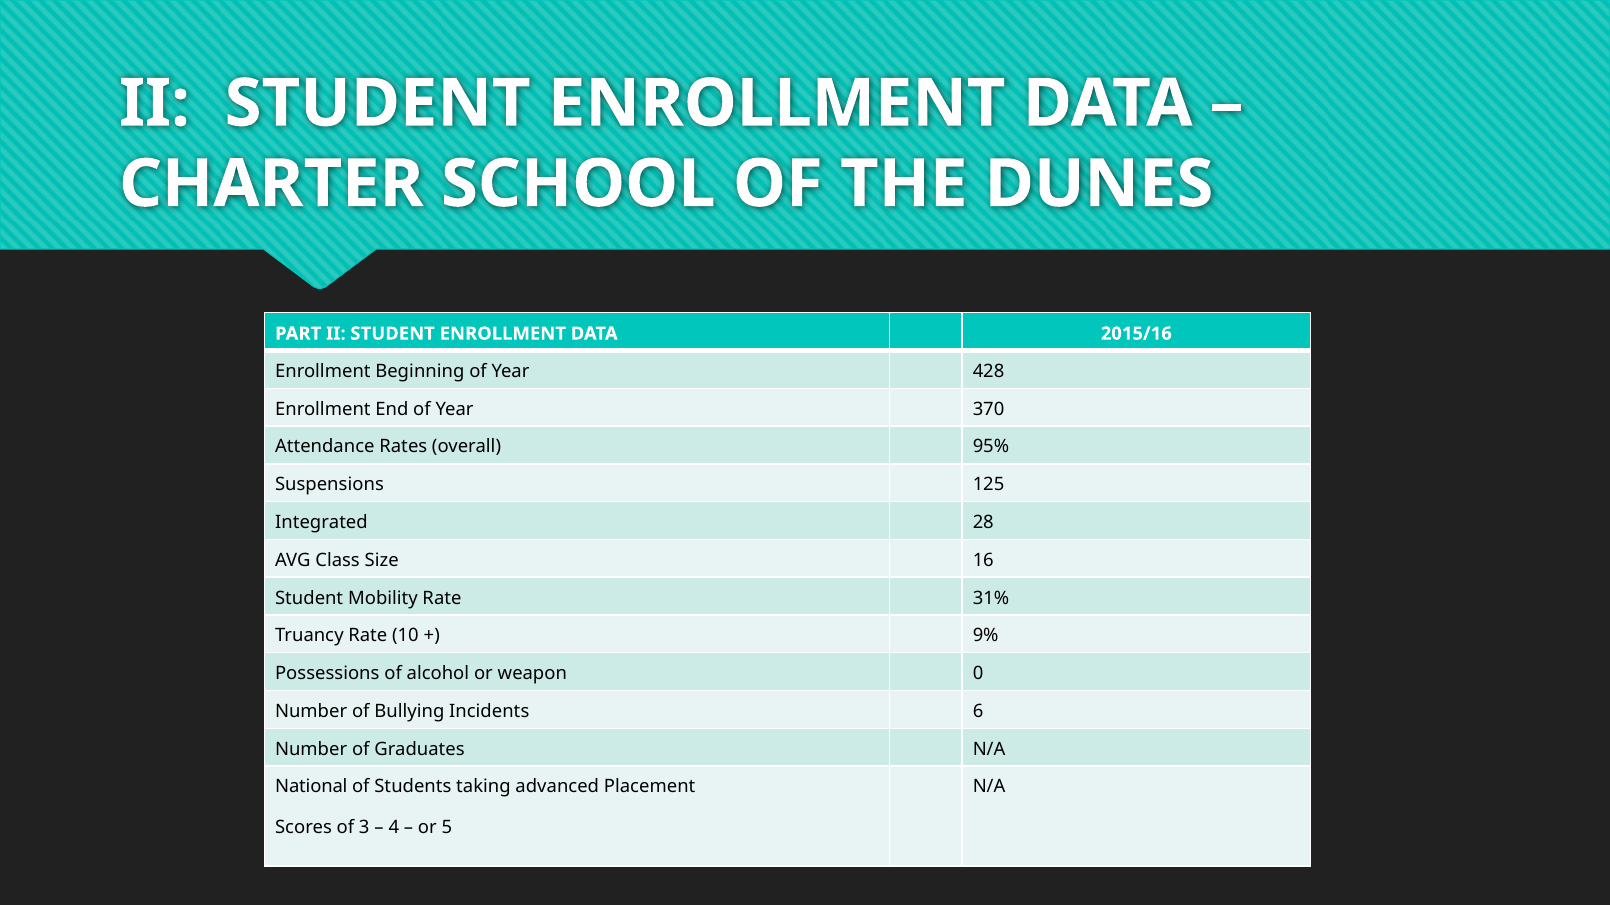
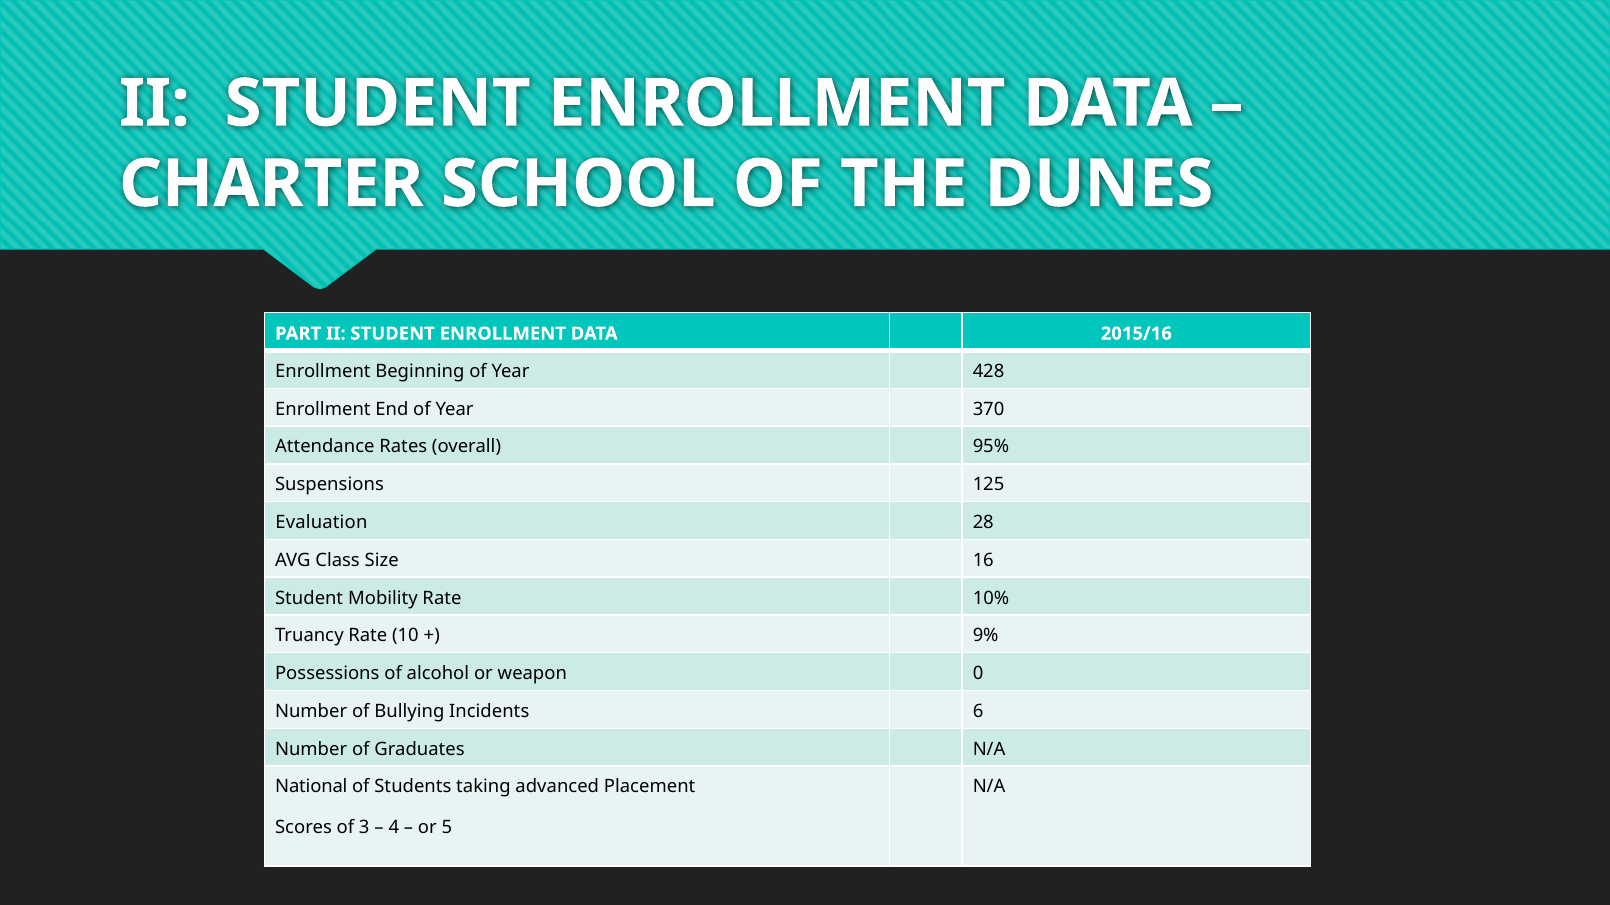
Integrated: Integrated -> Evaluation (321, 523)
31%: 31% -> 10% (991, 598)
